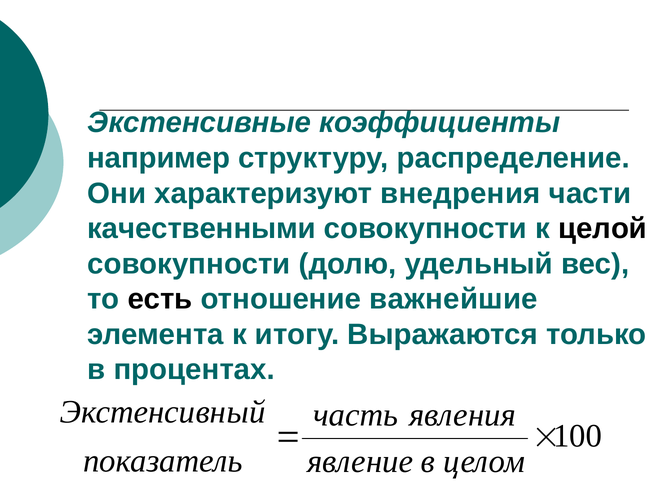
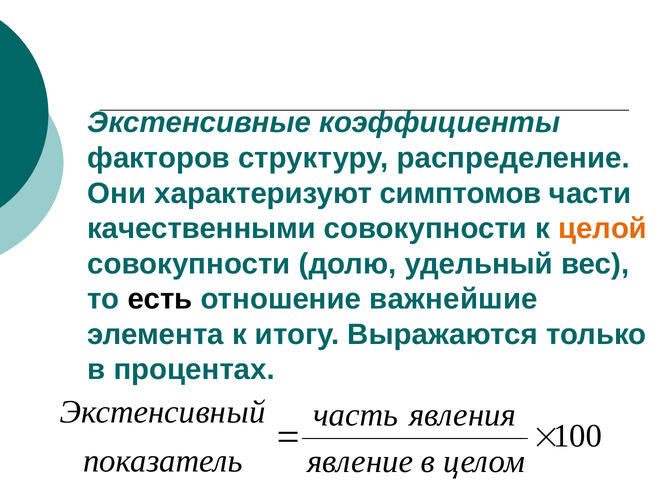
например: например -> факторов (159, 158)
внедрения: внедрения -> симптомов (461, 194)
целой colour: black -> orange (603, 229)
